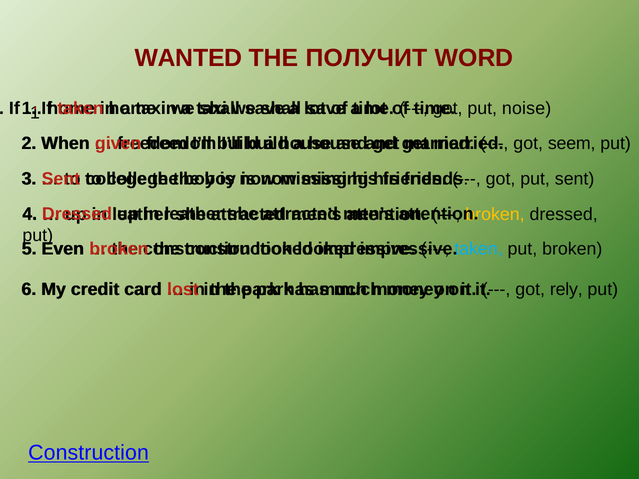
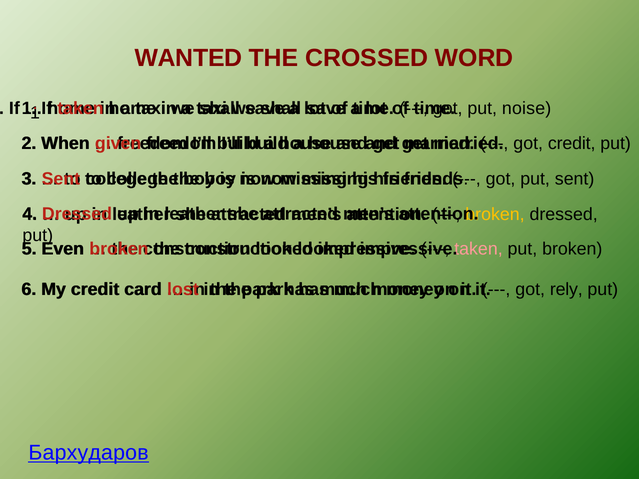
ПОЛУЧИТ: ПОЛУЧИТ -> CROSSED (367, 58)
got seem: seem -> credit (572, 144)
taken colour: light blue -> pink (478, 249)
Construction: Construction -> Бархударов (88, 453)
